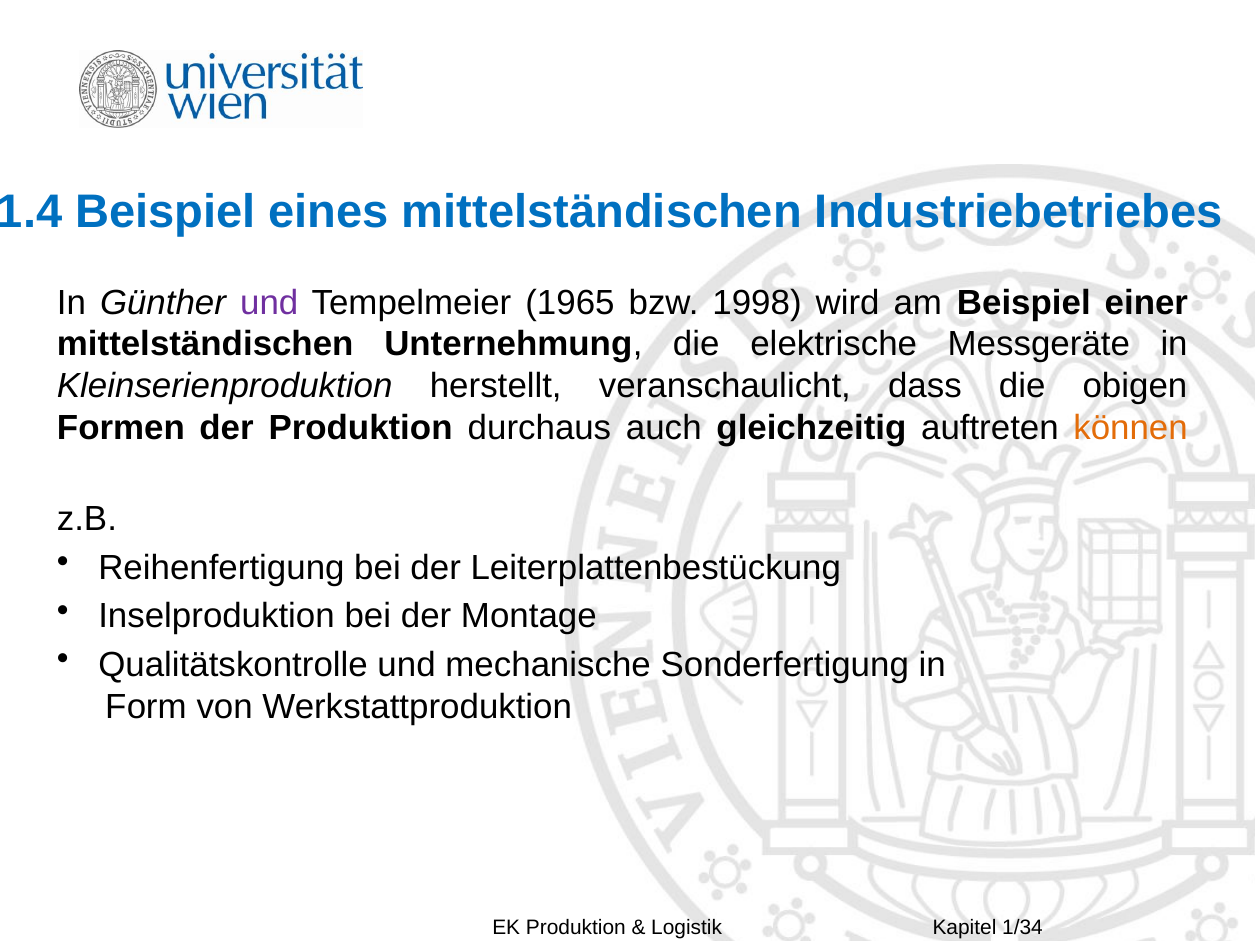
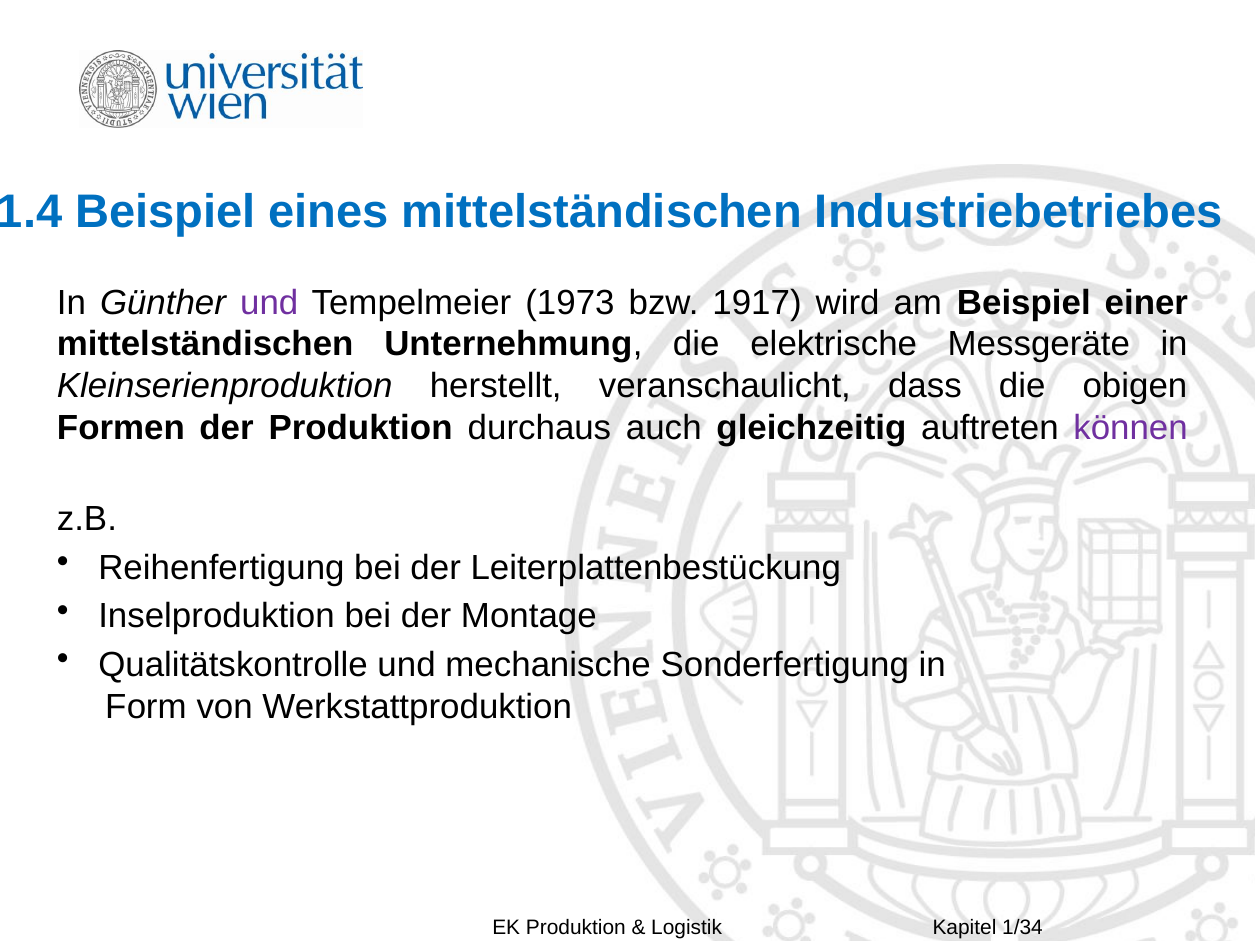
1965: 1965 -> 1973 (570, 303)
1998: 1998 -> 1917 (757, 303)
können colour: orange -> purple (1131, 428)
